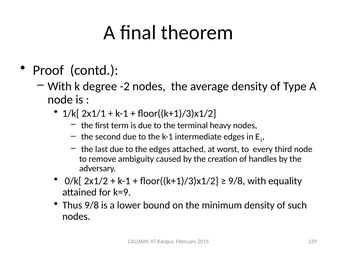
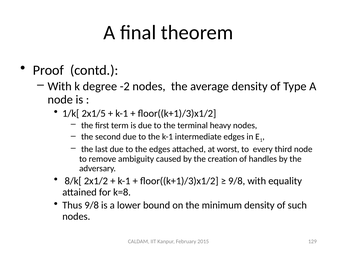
2x1/1: 2x1/1 -> 2x1/5 (94, 113)
0/k[: 0/k[ -> 8/k[ (73, 181)
k=9: k=9 -> k=8 (122, 192)
